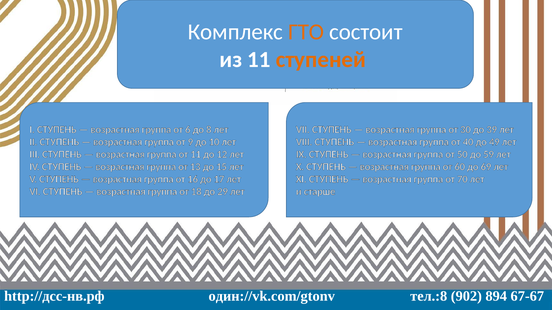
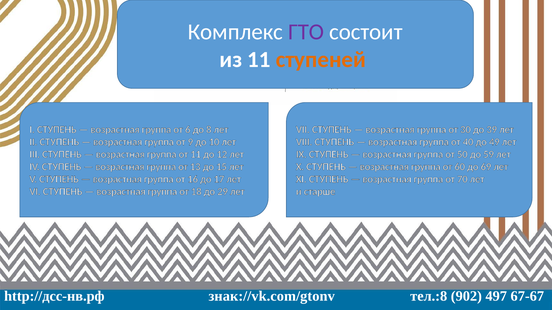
ГТО colour: orange -> purple (306, 32)
один://vk.com/gtonv: один://vk.com/gtonv -> знак://vk.com/gtonv (272, 297)
894: 894 -> 497 (496, 297)
